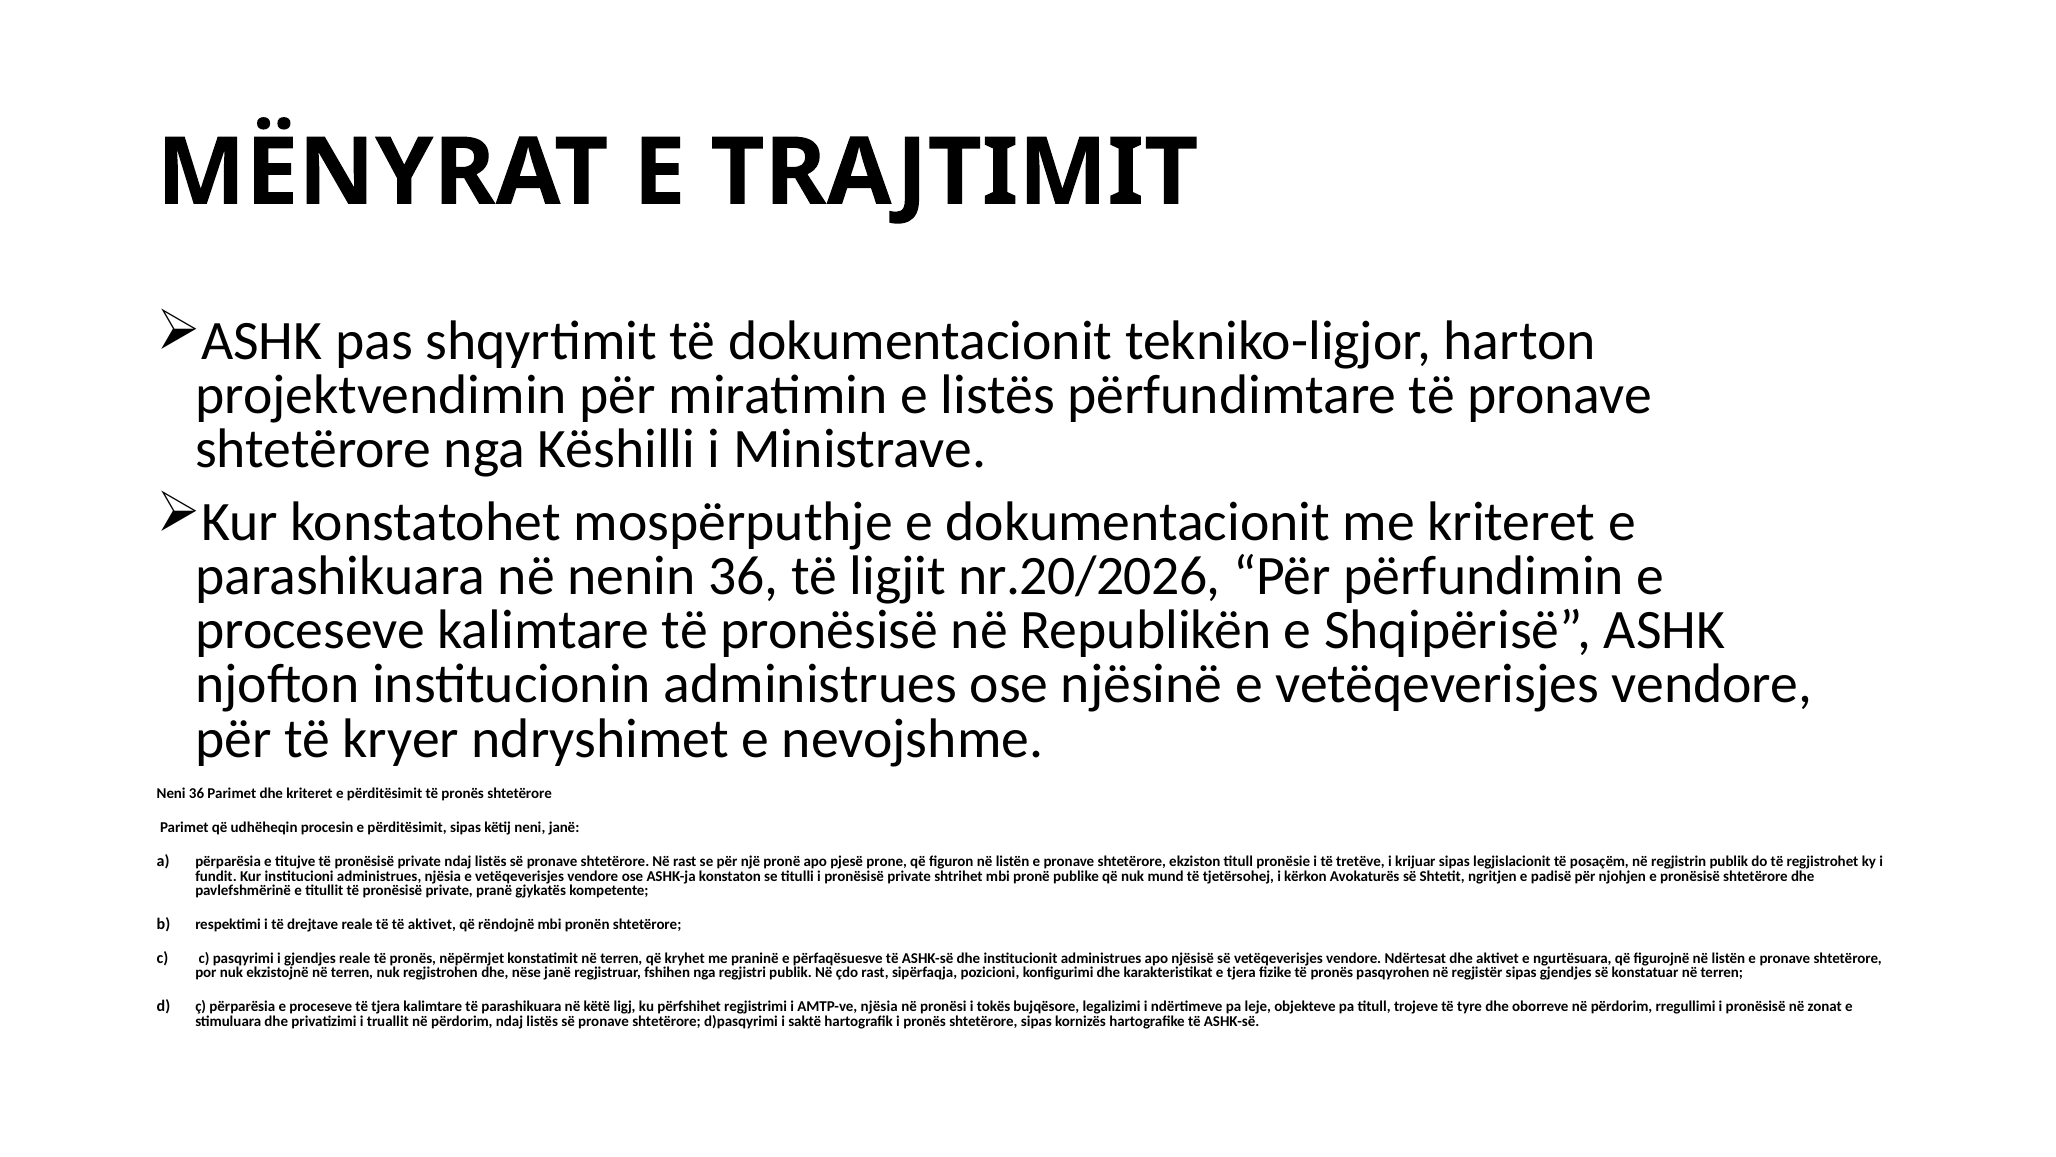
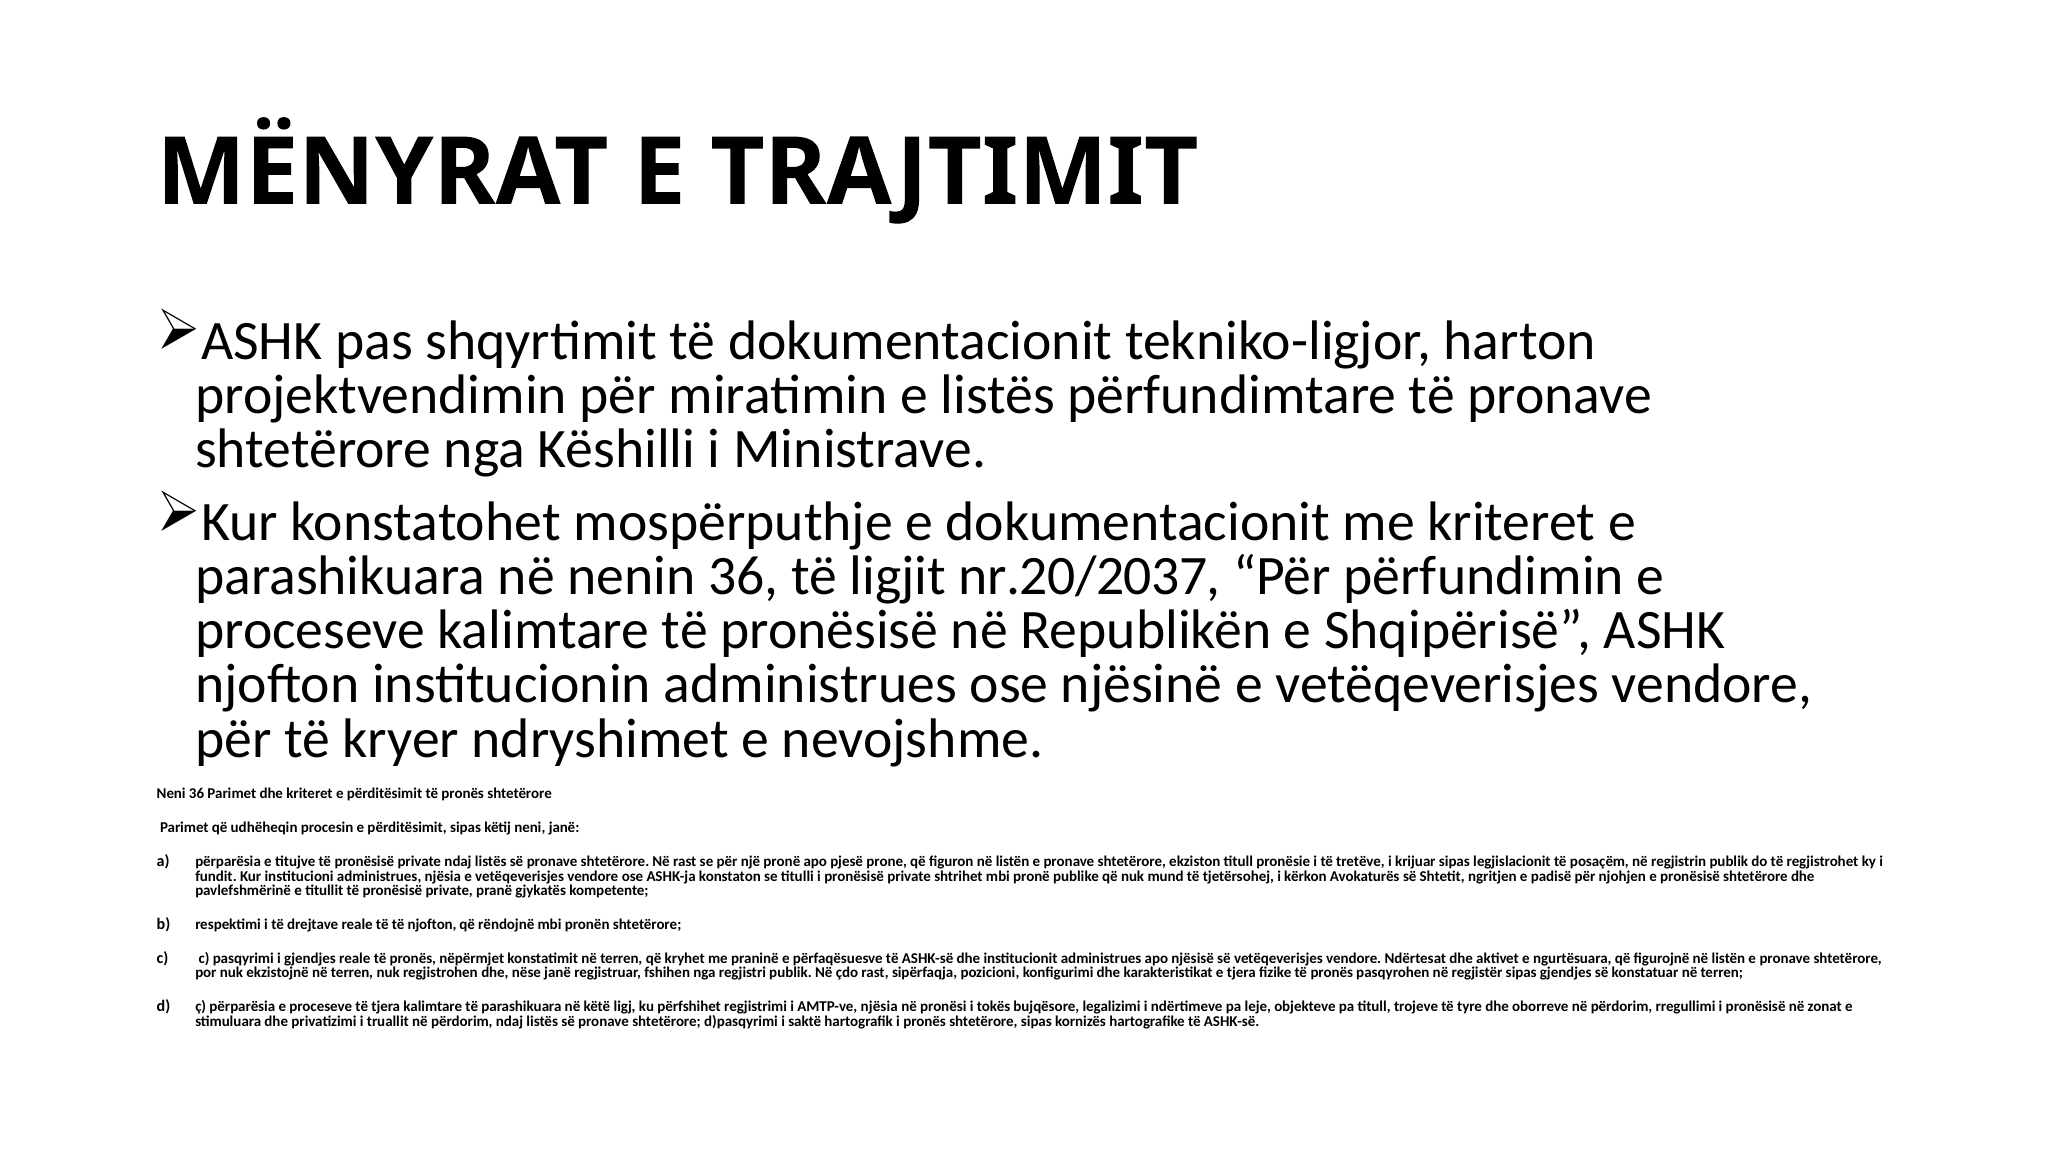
nr.20/2026: nr.20/2026 -> nr.20/2037 (1090, 576)
të aktivet: aktivet -> njofton (432, 924)
